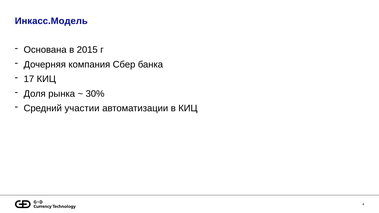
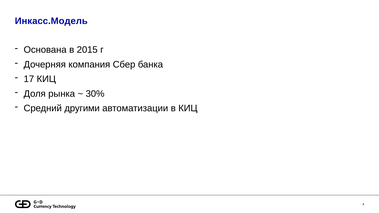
участии: участии -> другими (82, 108)
